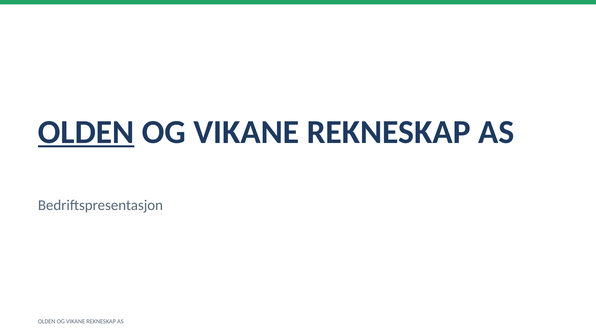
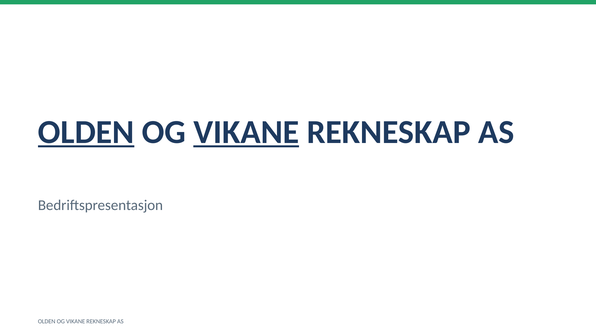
VIKANE underline: none -> present (246, 132)
